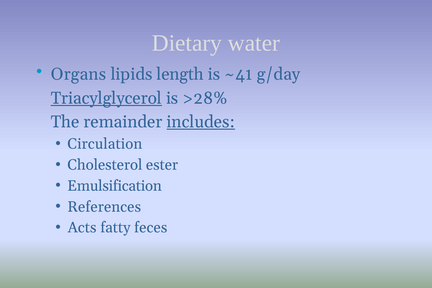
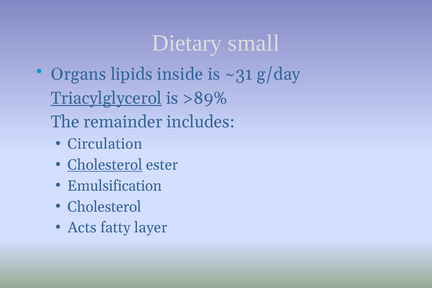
water: water -> small (254, 43)
length: length -> inside (180, 74)
~41: ~41 -> ~31 (238, 74)
>28%: >28% -> >89% (205, 98)
includes underline: present -> none (201, 122)
Cholesterol underline: none -> present (105, 165)
References: References -> Cholesterol (104, 207)
feces: feces -> layer (151, 228)
